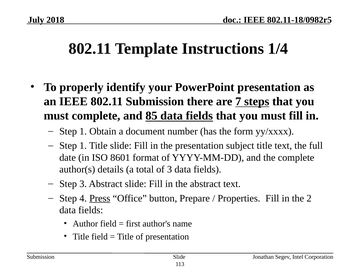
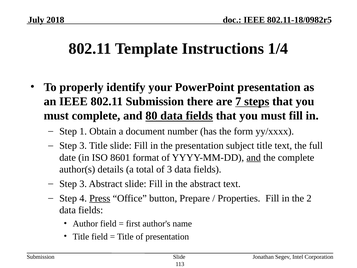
85: 85 -> 80 (151, 116)
1: 1 -> 3 (83, 145)
and underline: none -> present (254, 157)
